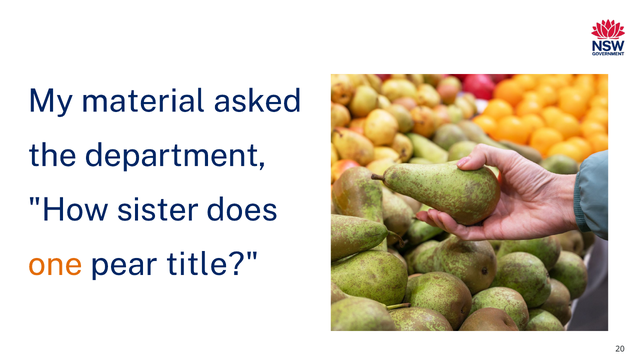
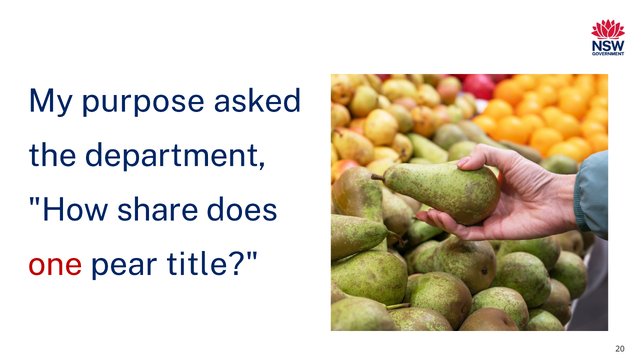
material: material -> purpose (143, 101)
sister: sister -> share (158, 210)
one colour: orange -> red (55, 264)
